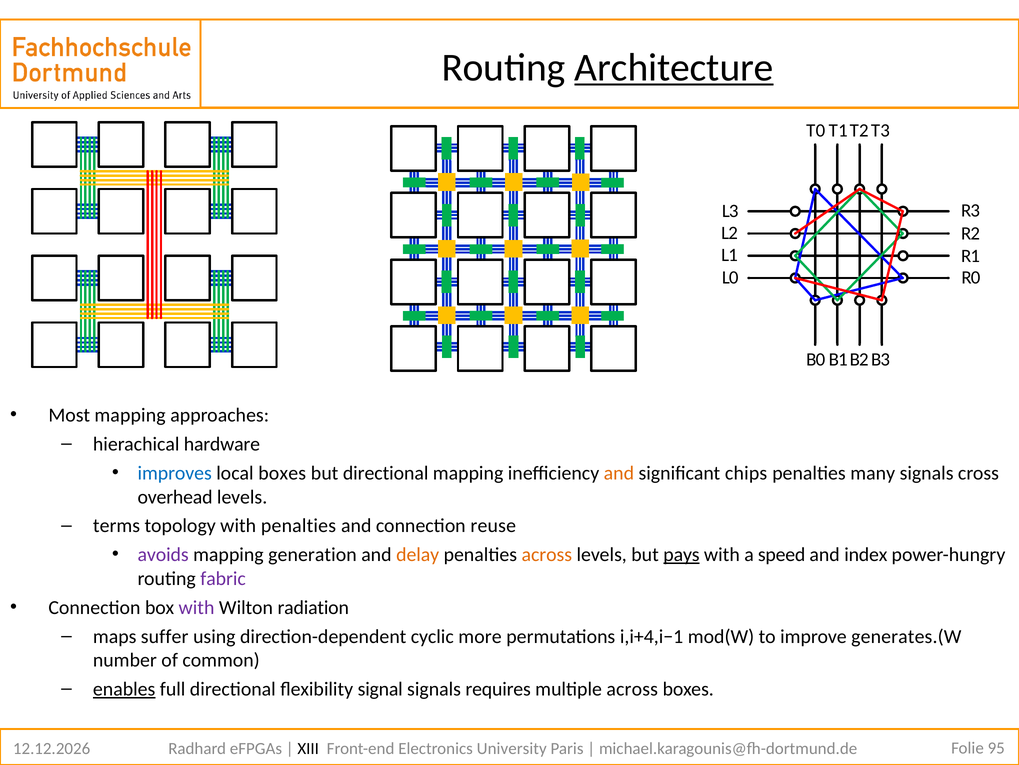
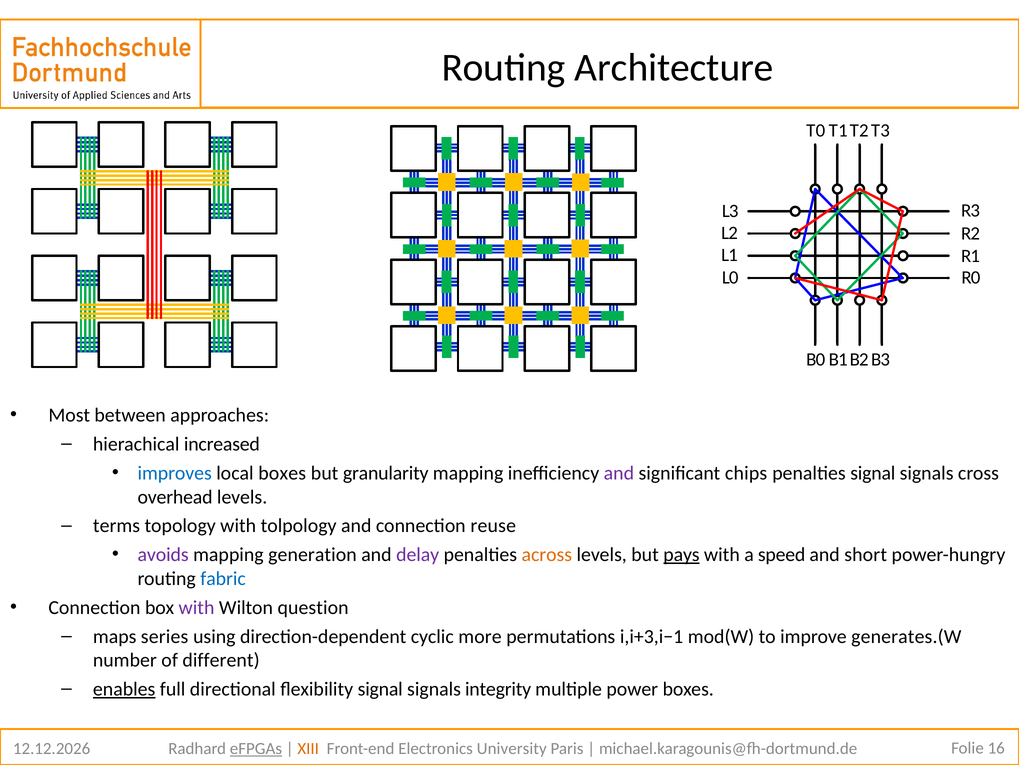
Architecture underline: present -> none (674, 67)
Most mapping: mapping -> between (130, 415)
hardware: hardware -> increased (222, 444)
but directional: directional -> granularity (386, 473)
and colour: orange -> purple (619, 473)
penalties many: many -> signal (873, 473)
with penalties: penalties -> tolpology (299, 525)
delay colour: orange -> purple (418, 554)
index: index -> short (866, 554)
fabric colour: purple -> blue (223, 578)
radiation: radiation -> question (313, 607)
suffer: suffer -> series (165, 636)
i,i+4,i−1: i,i+4,i−1 -> i,i+3,i−1 (652, 636)
common: common -> different (221, 660)
requires: requires -> integrity (498, 689)
multiple across: across -> power (632, 689)
eFPGAs underline: none -> present (256, 748)
XIII colour: black -> orange (308, 748)
95: 95 -> 16 (996, 747)
